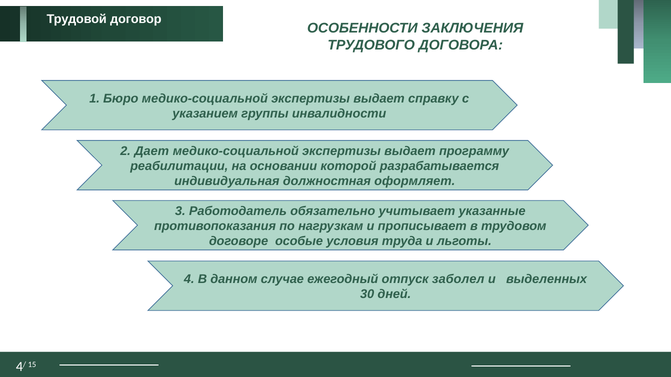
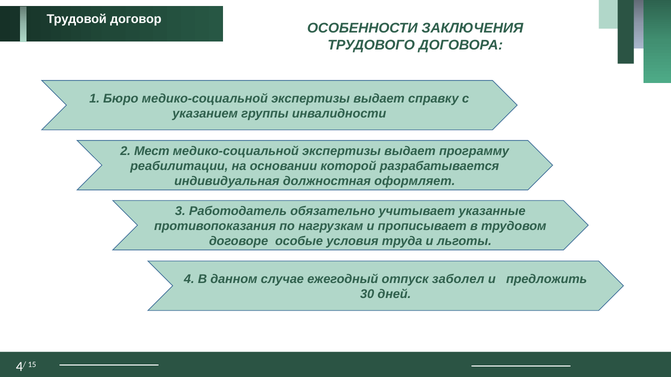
Дает: Дает -> Мест (152, 151)
выделенных: выделенных -> предложить (547, 279)
